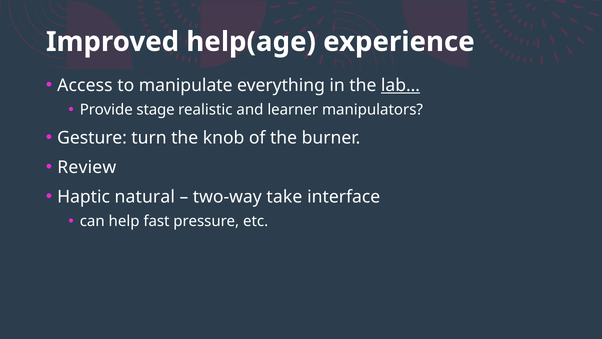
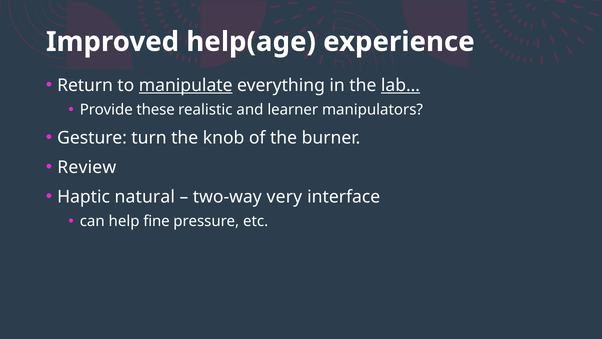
Access: Access -> Return (85, 85)
manipulate underline: none -> present (186, 85)
stage: stage -> these (156, 110)
take: take -> very (284, 197)
fast: fast -> fine (157, 221)
